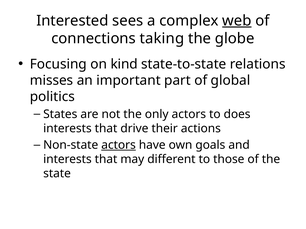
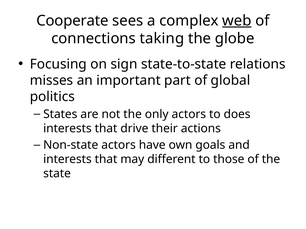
Interested: Interested -> Cooperate (72, 21)
kind: kind -> sign (124, 64)
actors underline: present -> none (119, 145)
